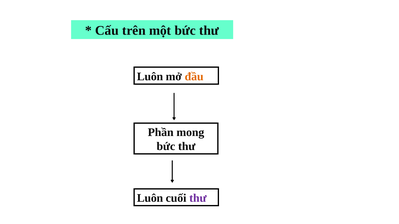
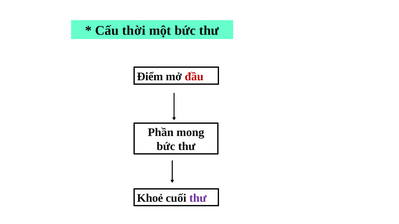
trên: trên -> thời (134, 31)
Luôn: Luôn -> Điểm (150, 77)
đầu colour: orange -> red (194, 77)
Luôn: Luôn -> Khoẻ (150, 198)
